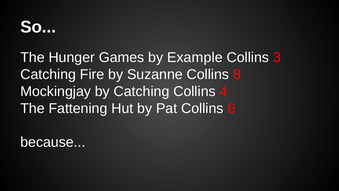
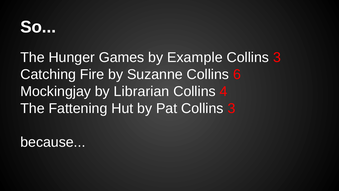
8: 8 -> 6 (237, 74)
by Catching: Catching -> Librarian (142, 91)
Pat Collins 6: 6 -> 3 (232, 108)
